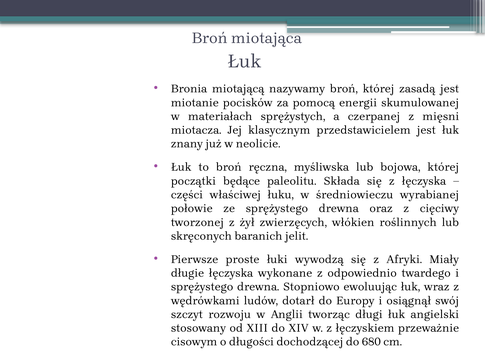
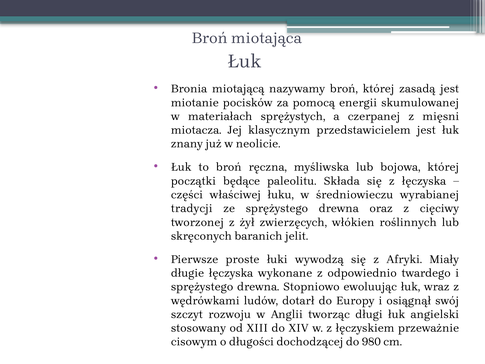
połowie: połowie -> tradycji (192, 208)
680: 680 -> 980 (371, 342)
